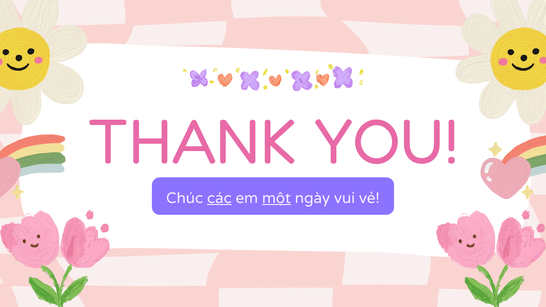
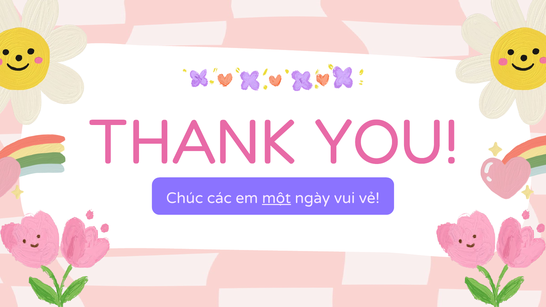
các underline: present -> none (219, 198)
